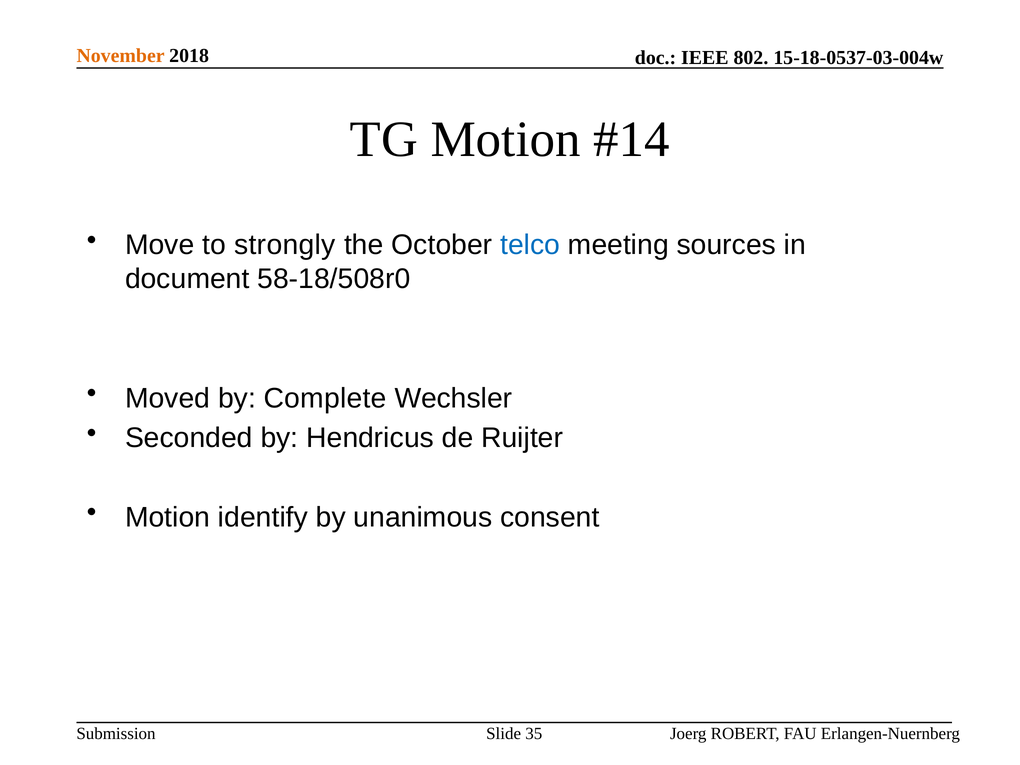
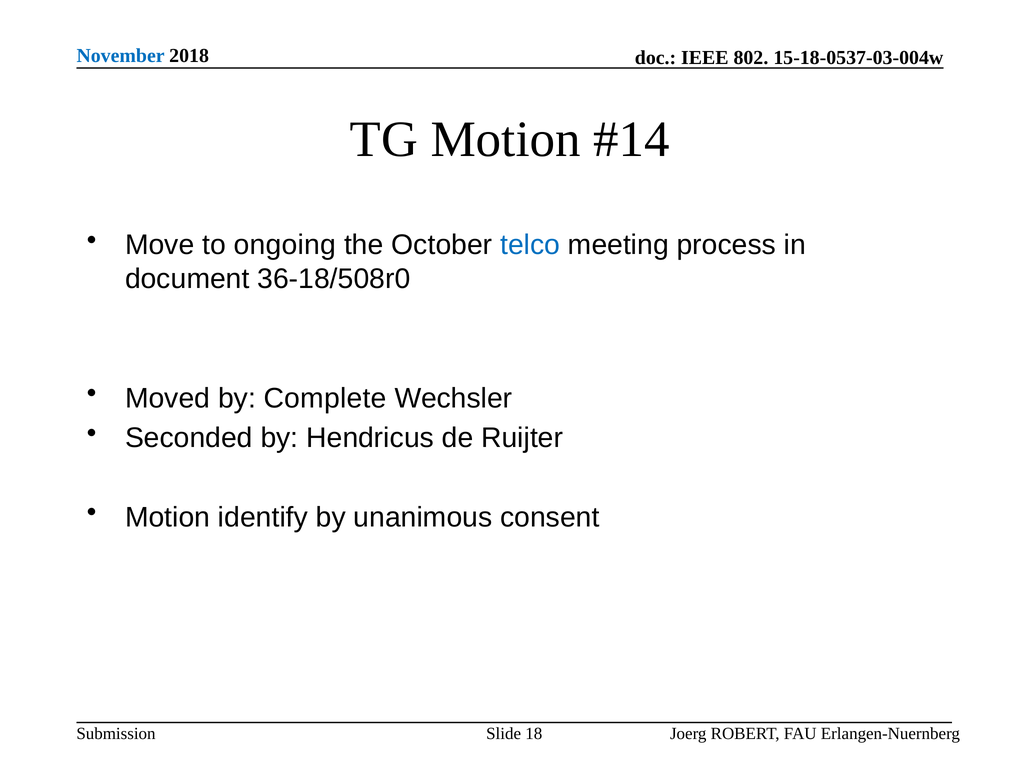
November colour: orange -> blue (121, 56)
strongly: strongly -> ongoing (285, 245)
sources: sources -> process (726, 245)
58-18/508r0: 58-18/508r0 -> 36-18/508r0 (334, 279)
35: 35 -> 18 (534, 734)
